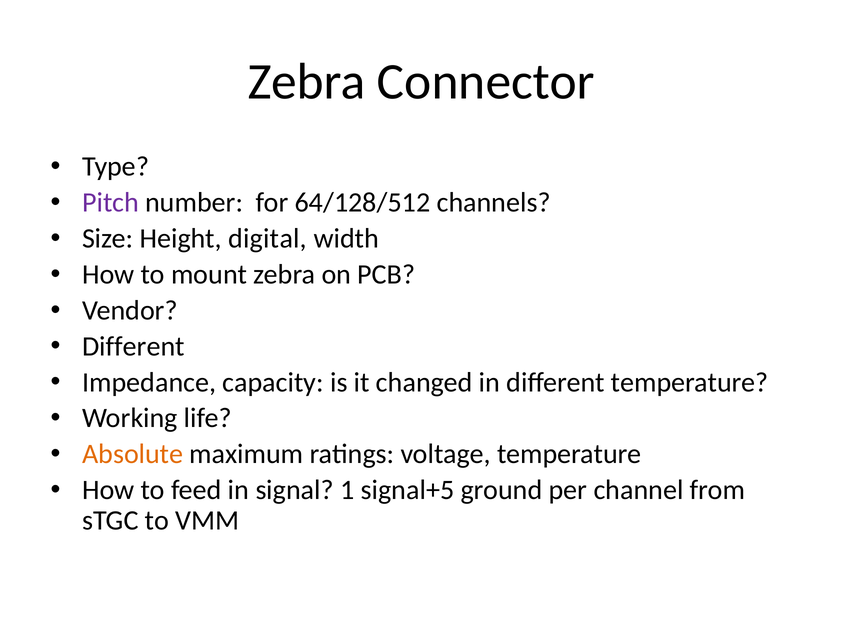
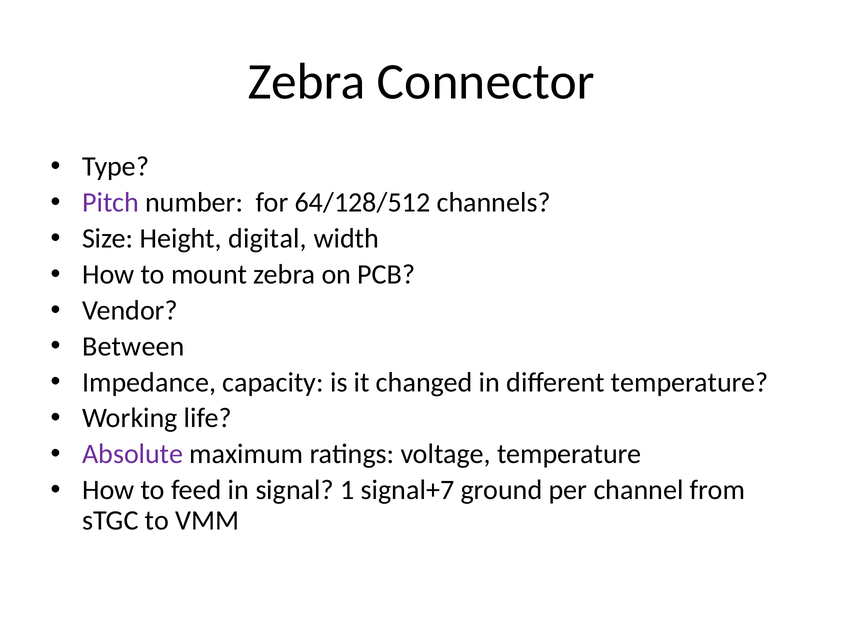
Different: Different -> Between (133, 346)
Absolute colour: orange -> purple (133, 454)
signal+5: signal+5 -> signal+7 (408, 490)
